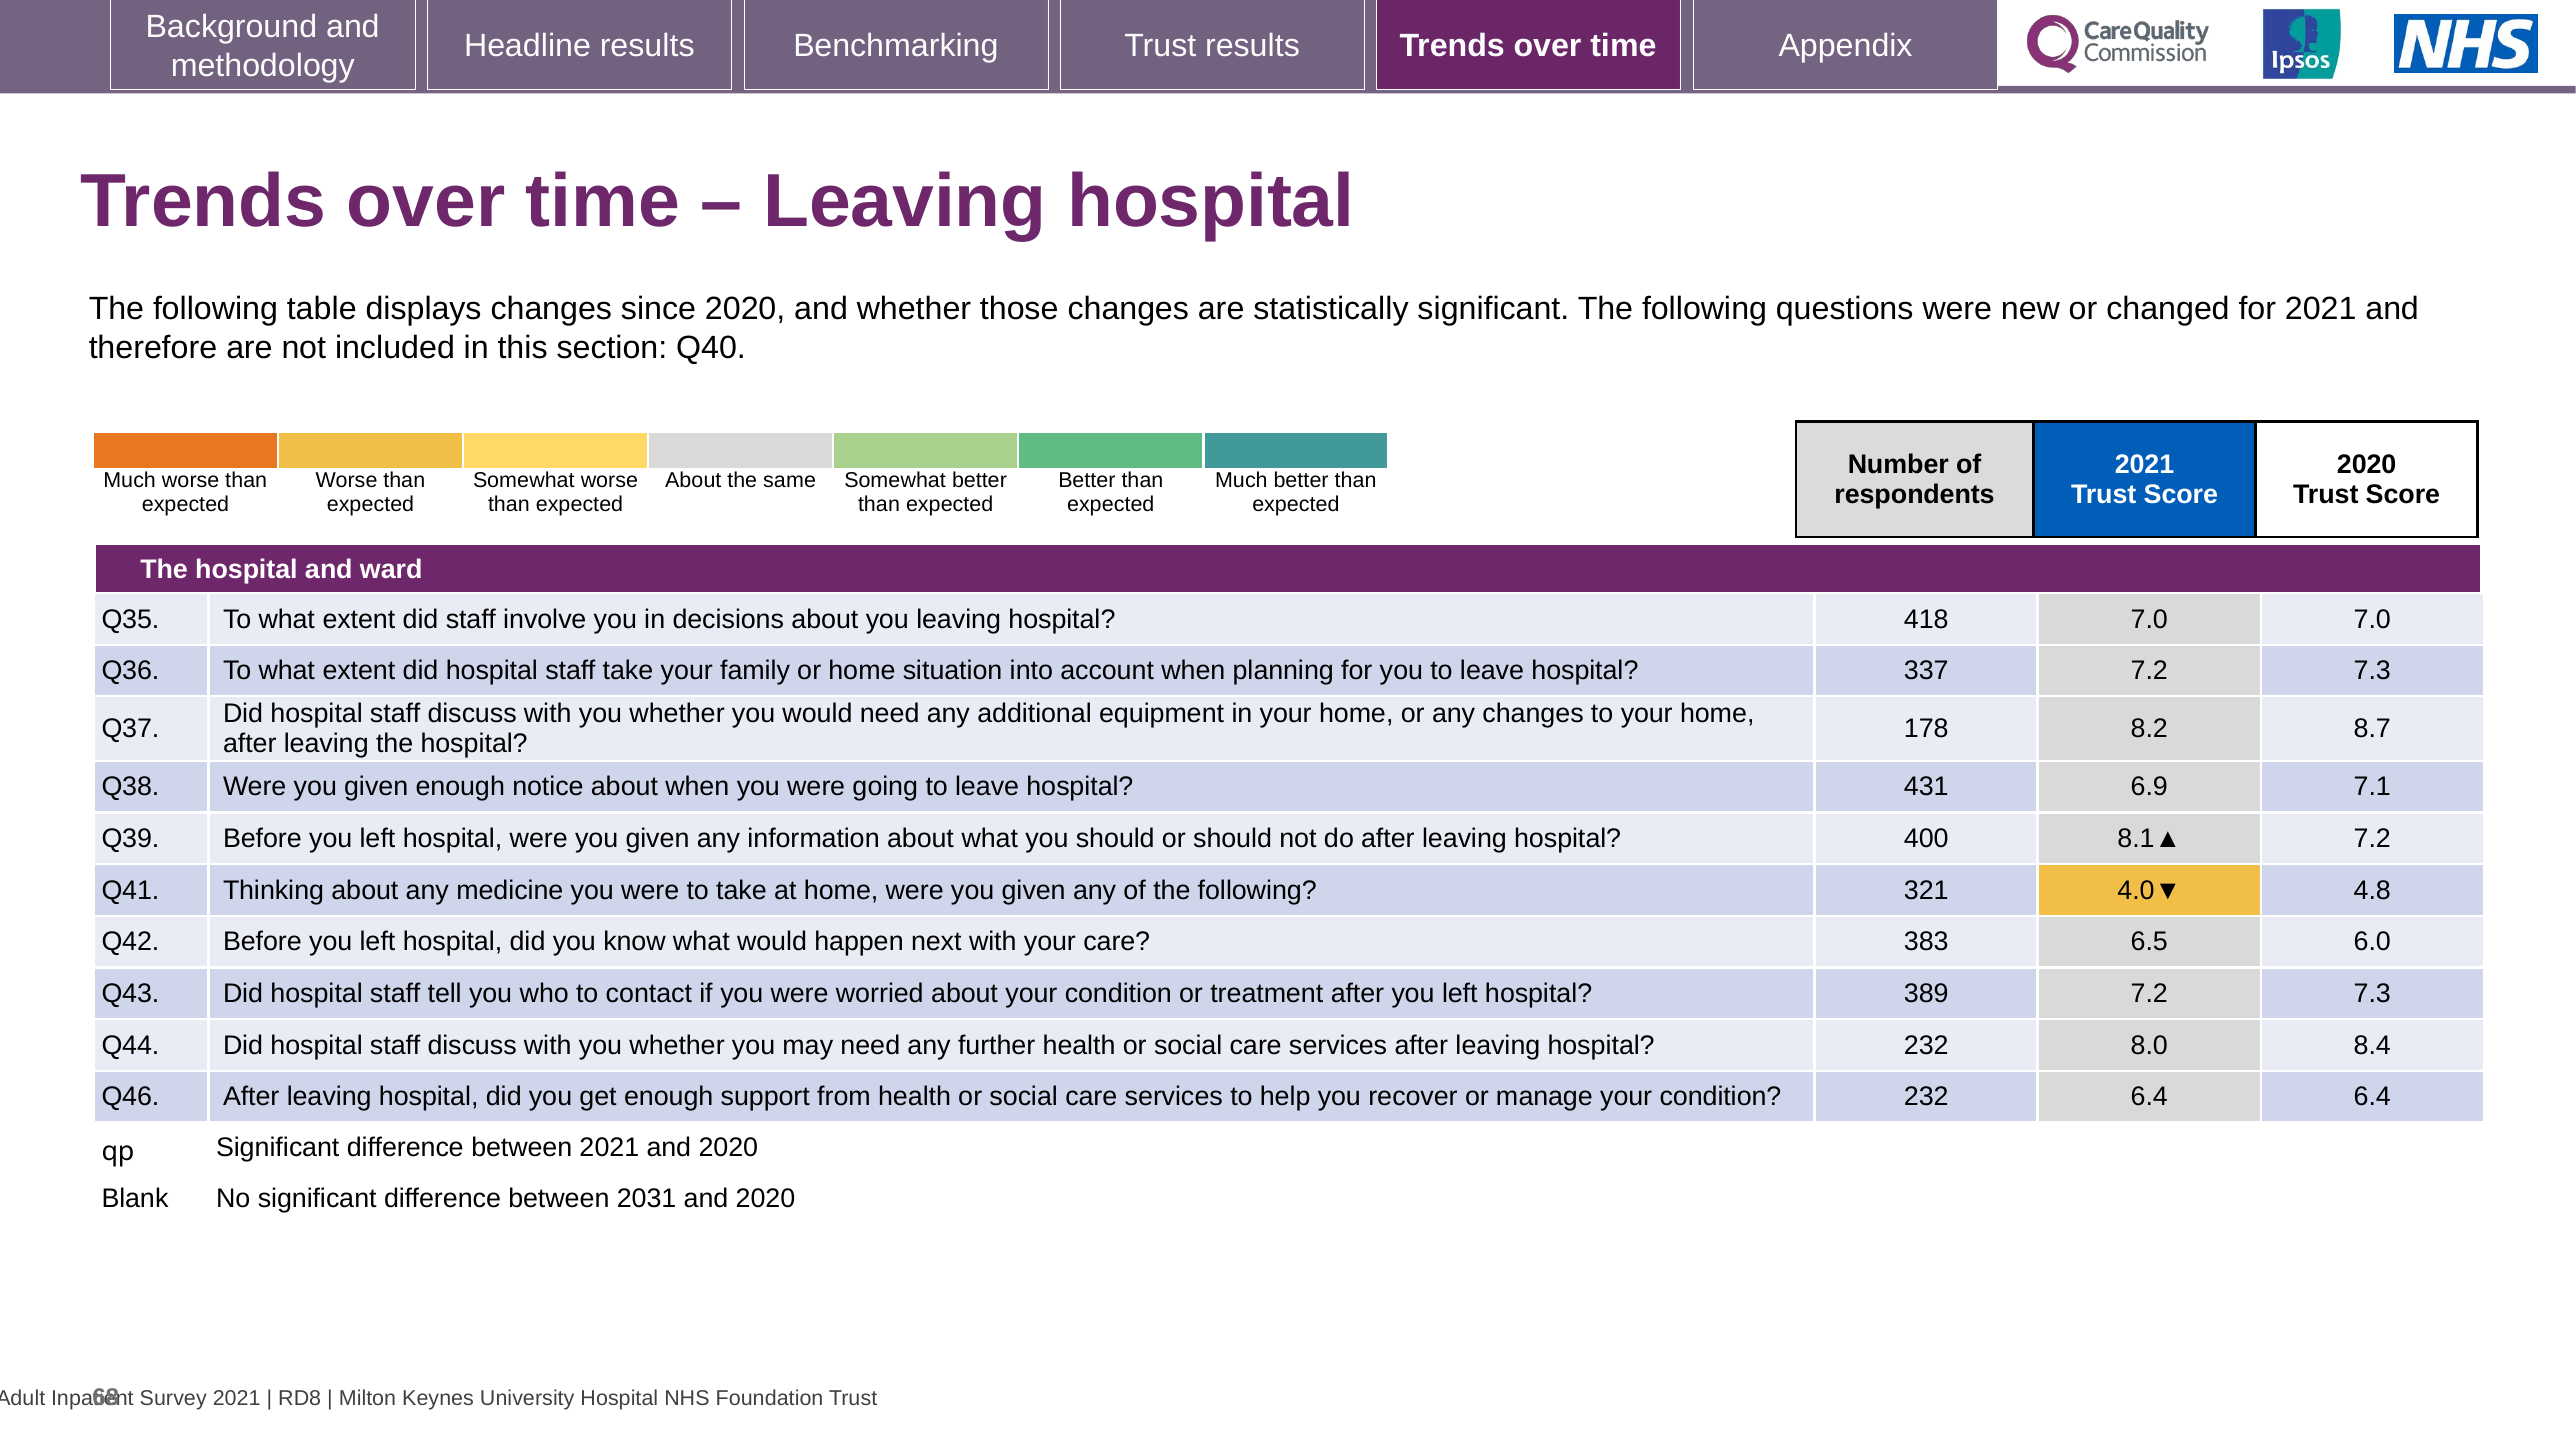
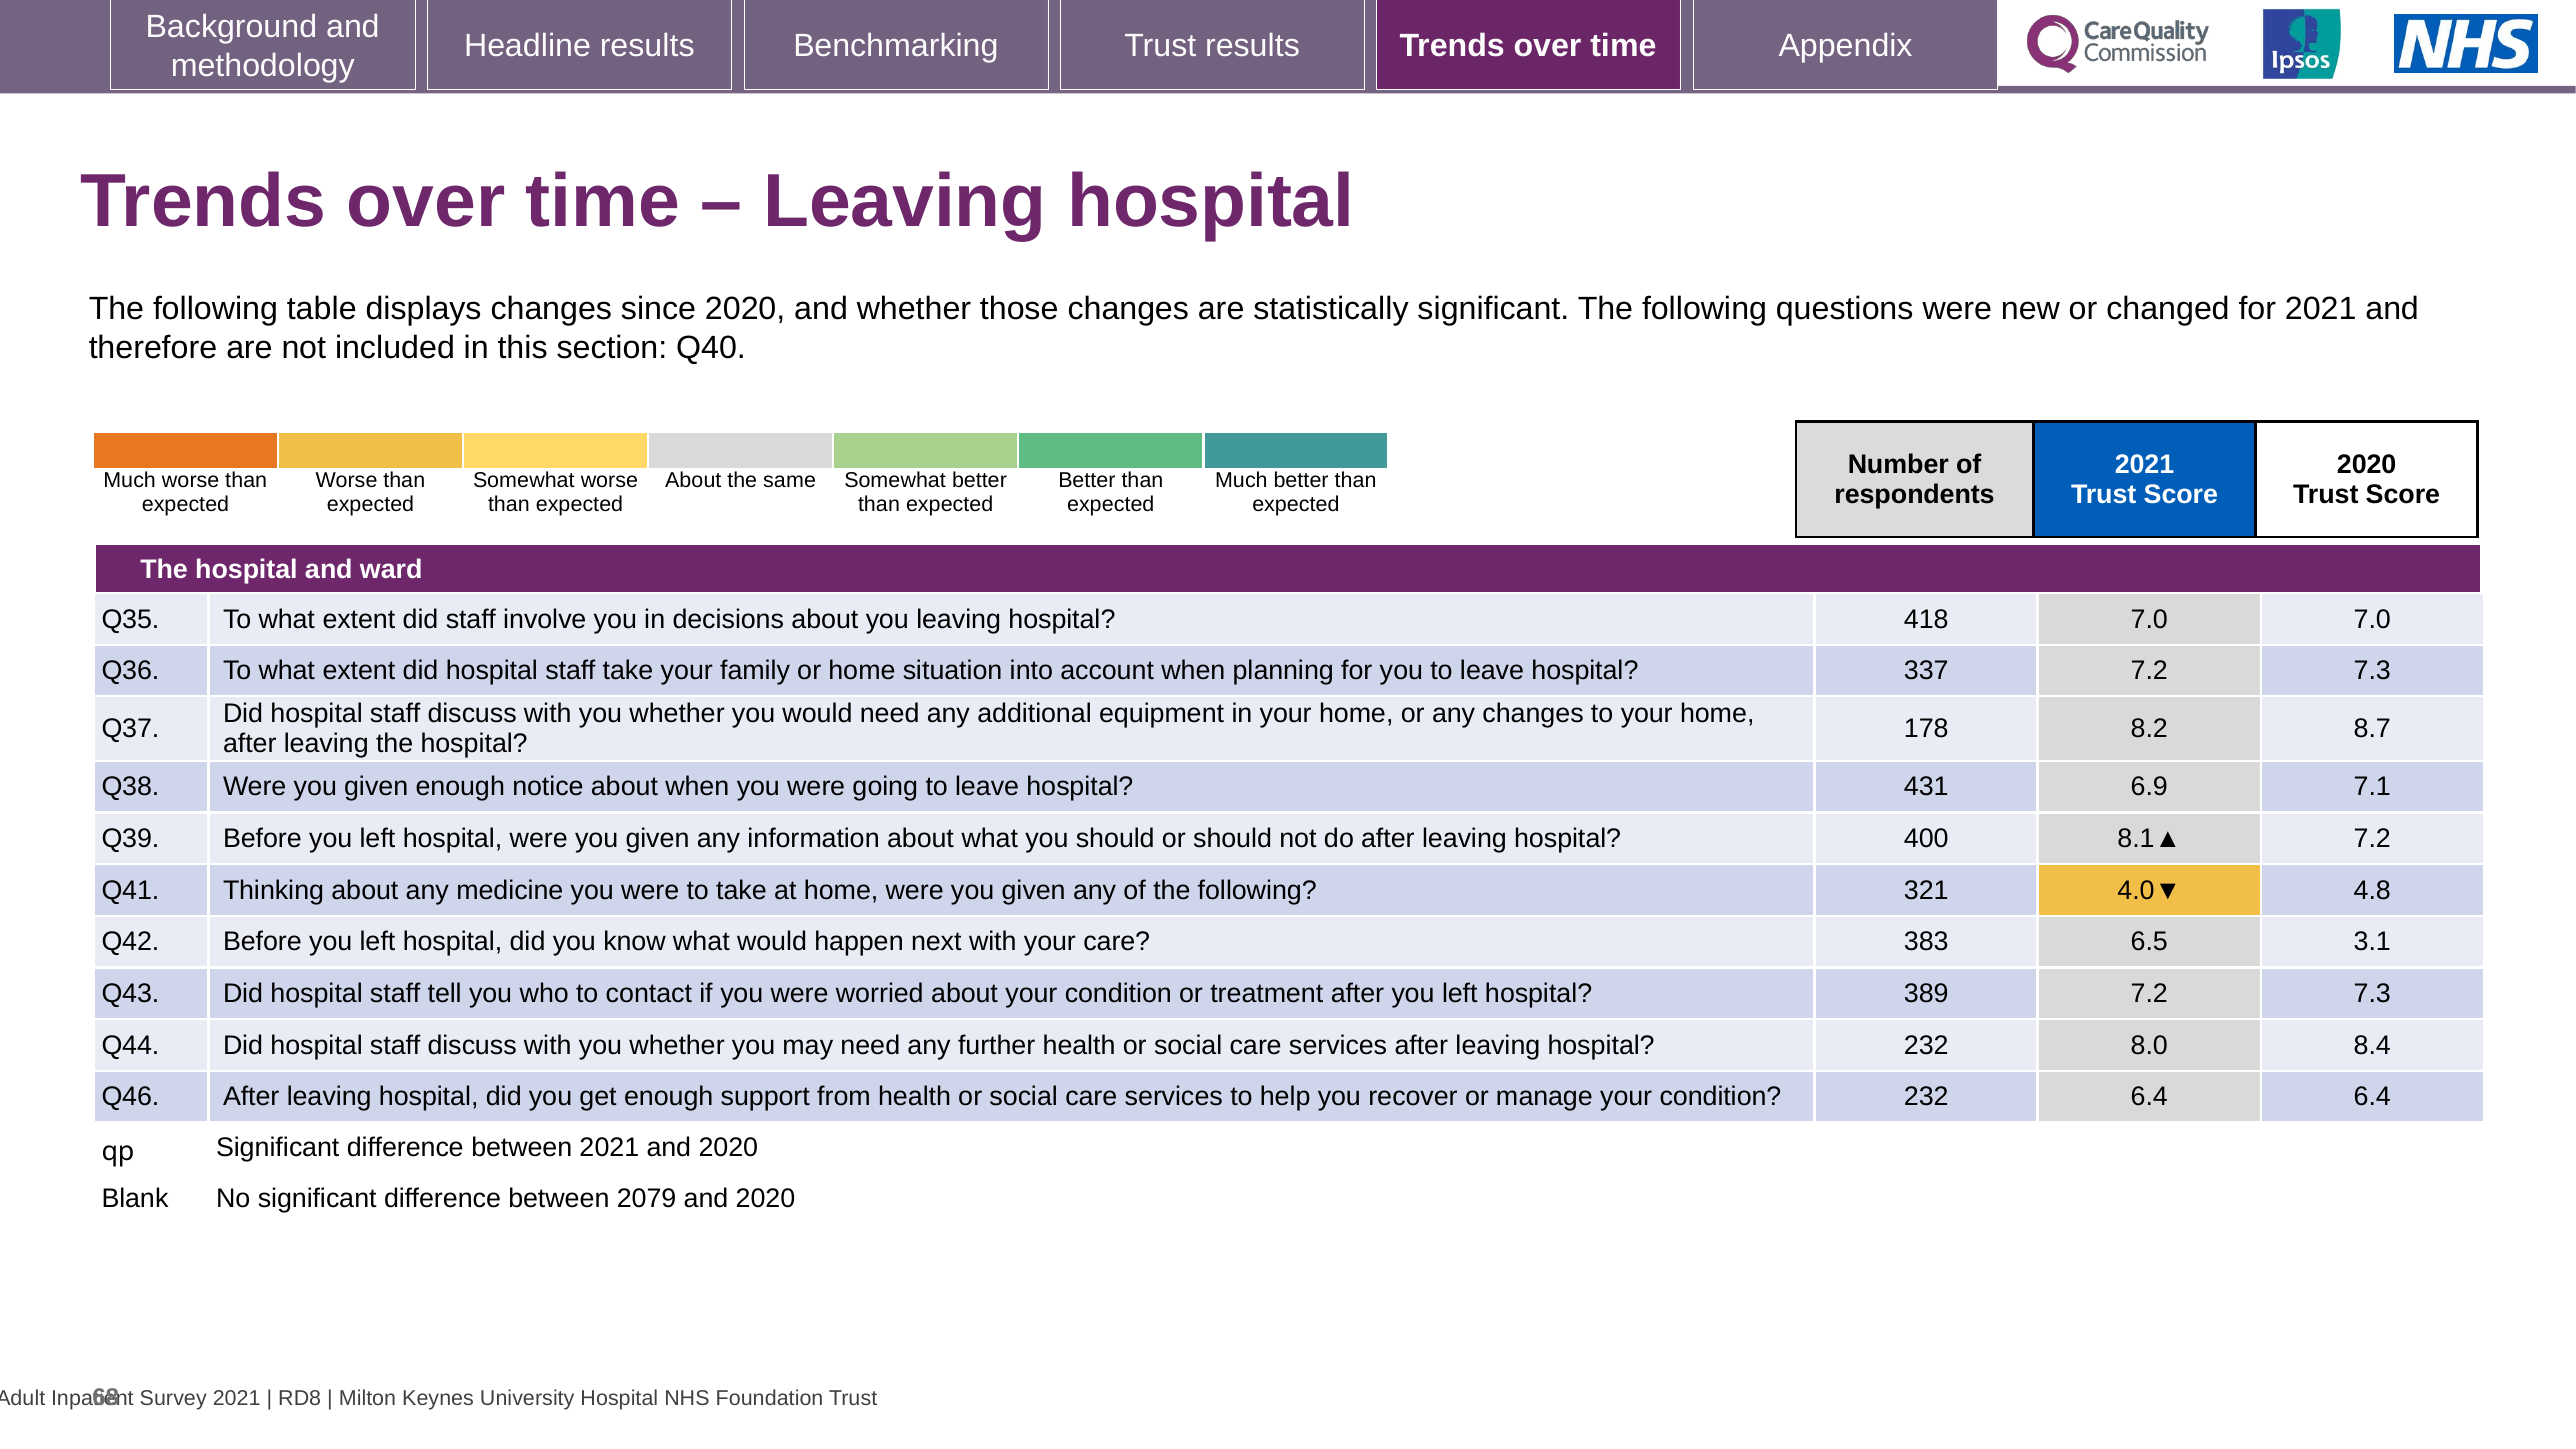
6.0: 6.0 -> 3.1 (2372, 942)
2031: 2031 -> 2079 (647, 1199)
